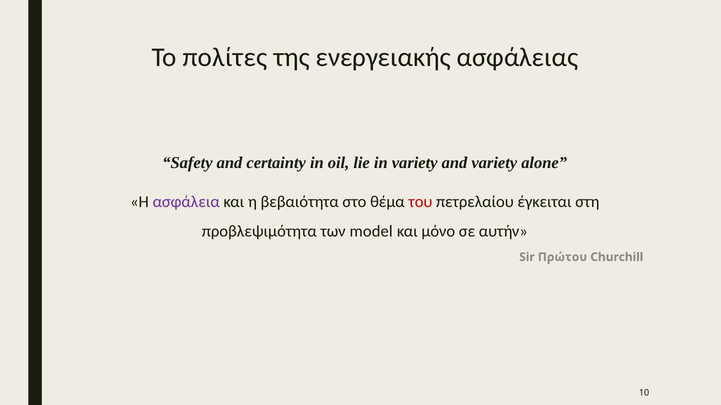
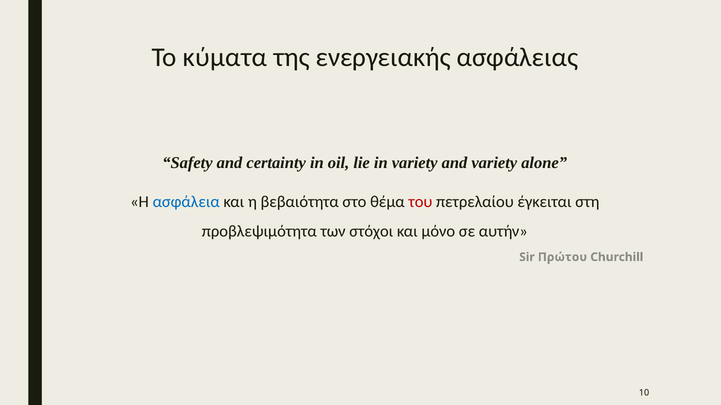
πολίτες: πολίτες -> κύματα (225, 57)
ασφάλεια colour: purple -> blue (186, 202)
model: model -> στόχοι (371, 232)
